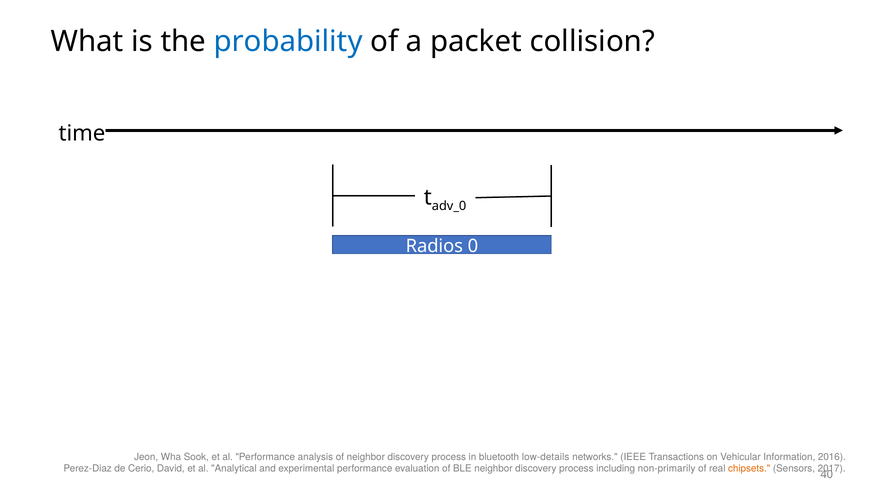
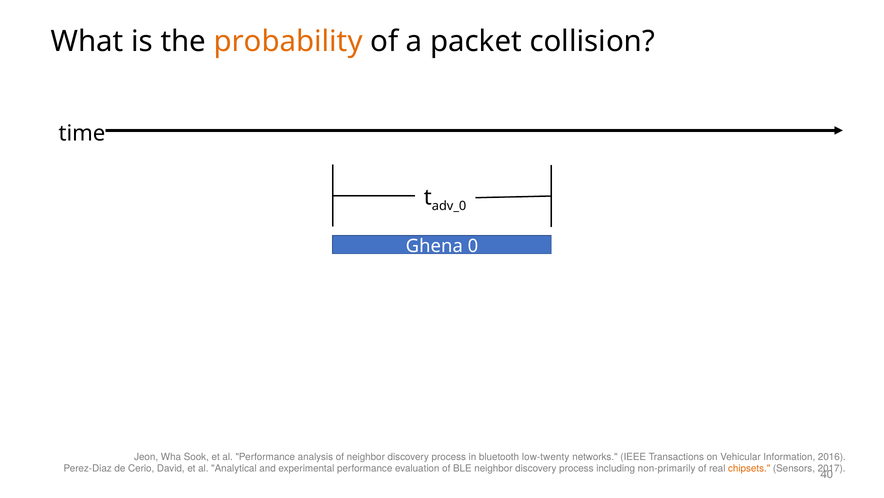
probability colour: blue -> orange (288, 41)
Radios: Radios -> Ghena (434, 246)
low-details: low-details -> low-twenty (546, 456)
